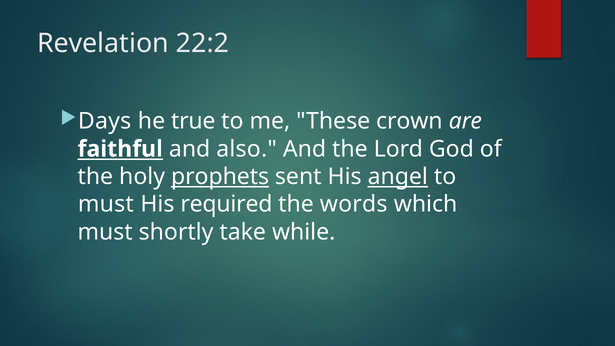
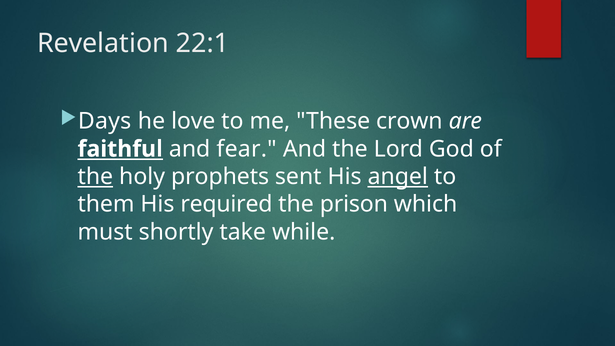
22:2: 22:2 -> 22:1 (203, 43)
true: true -> love (193, 121)
also: also -> fear (247, 149)
the underline: none -> present (95, 177)
prophets underline: present -> none (220, 177)
must: must -> them (106, 204)
words: words -> prison (354, 204)
